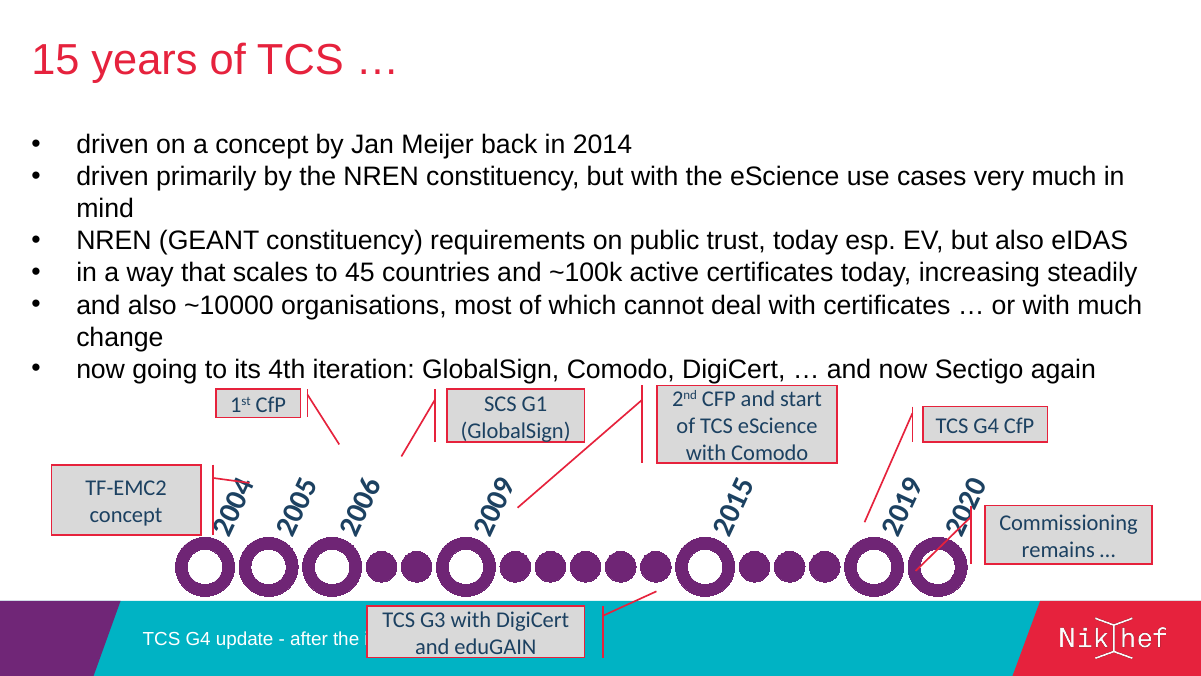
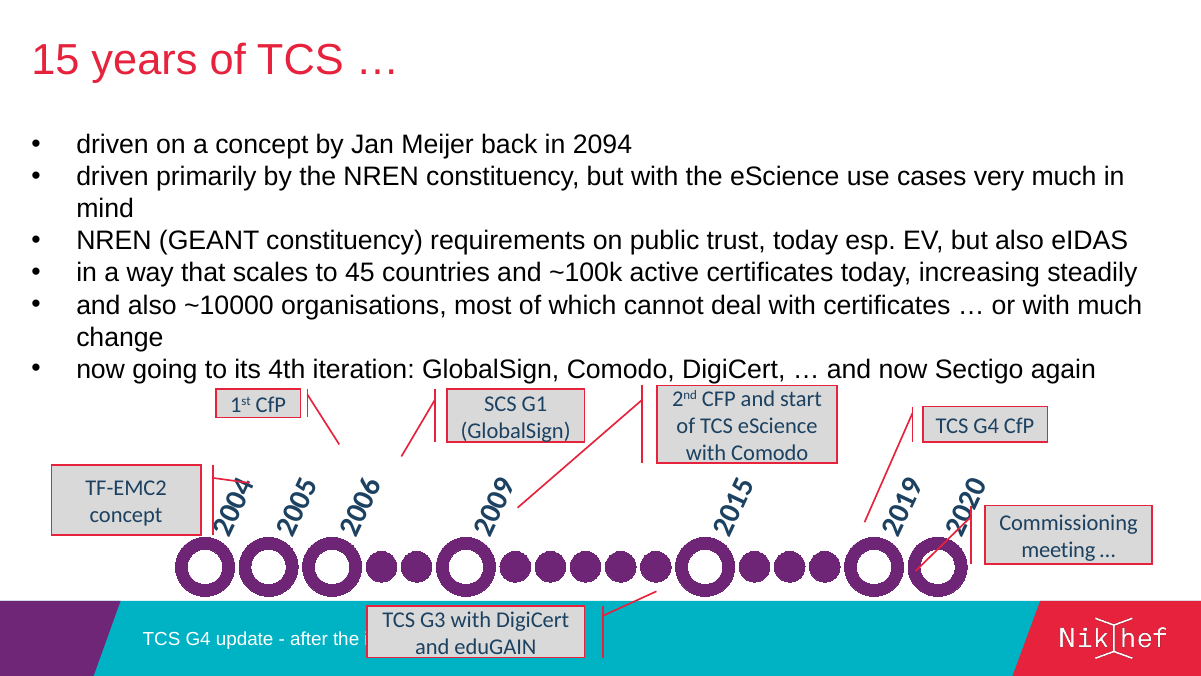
2014: 2014 -> 2094 (602, 145)
remains: remains -> meeting (1058, 549)
